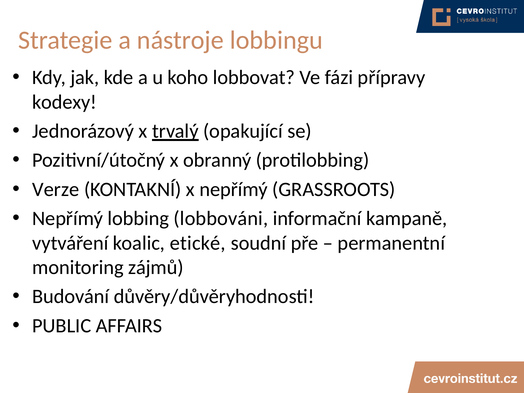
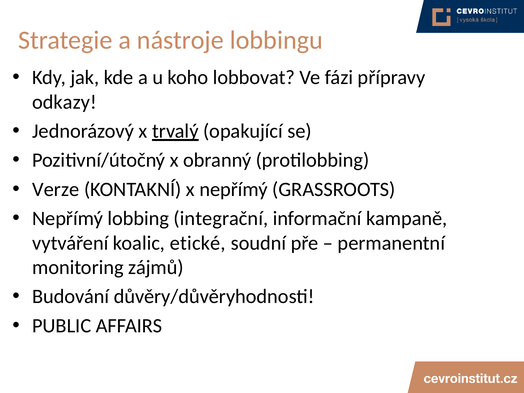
kodexy: kodexy -> odkazy (64, 102)
lobbováni: lobbováni -> integrační (221, 219)
